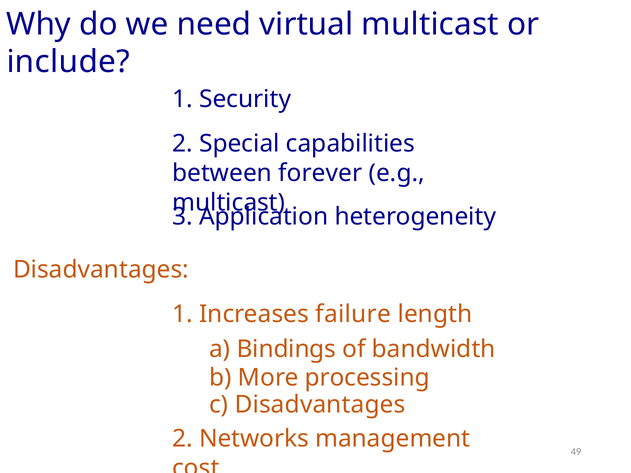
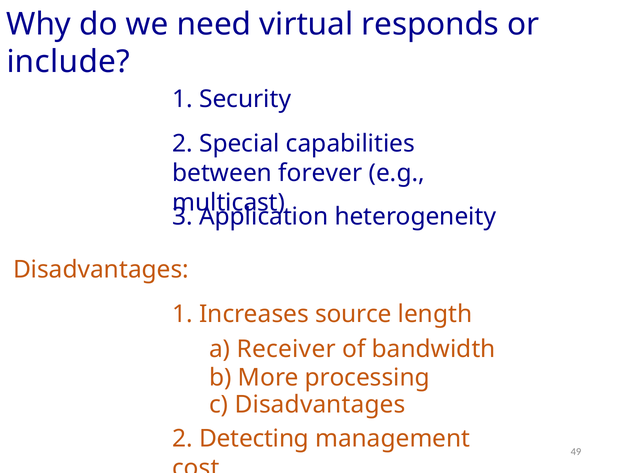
virtual multicast: multicast -> responds (430, 24)
failure: failure -> source (353, 314)
Bindings: Bindings -> Receiver (286, 349)
Networks: Networks -> Detecting (254, 439)
